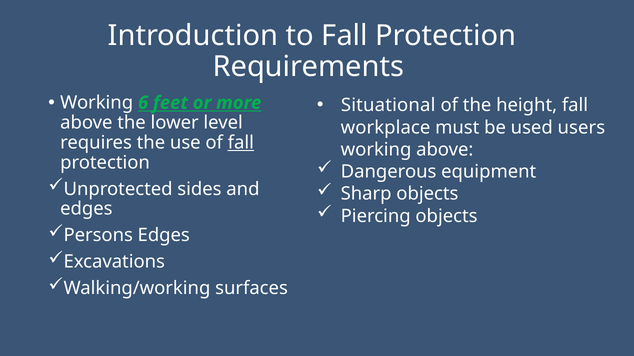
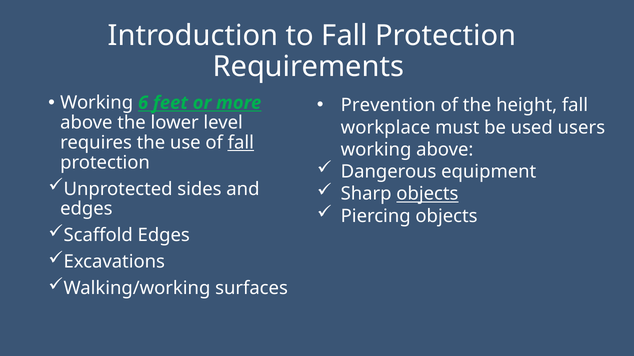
Situational: Situational -> Prevention (388, 105)
objects underline: none -> present (427, 194)
Persons: Persons -> Scaffold (98, 236)
